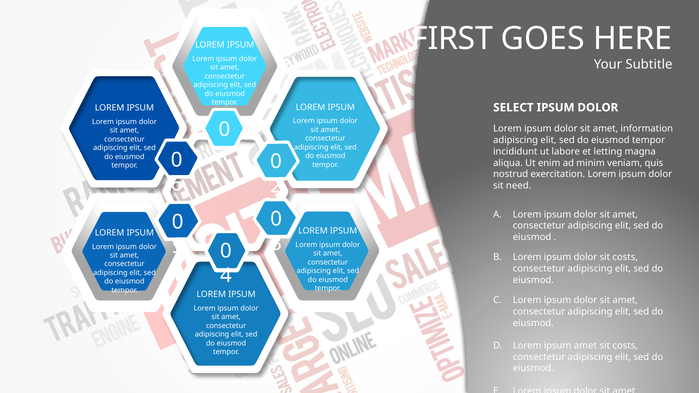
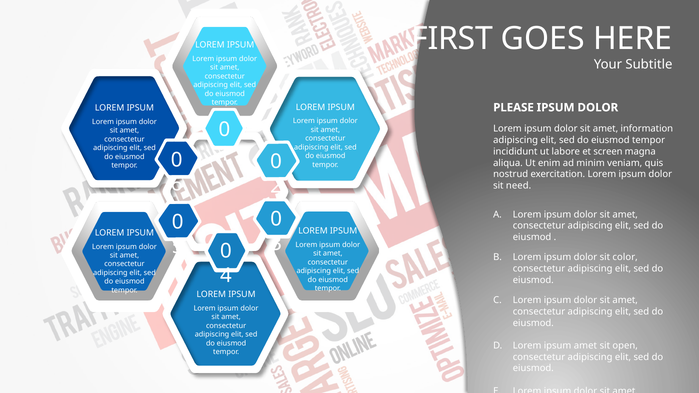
SELECT: SELECT -> PLEASE (513, 108)
letting: letting -> screen (608, 152)
dolor sit costs: costs -> color (625, 257)
costs: costs -> open (625, 346)
